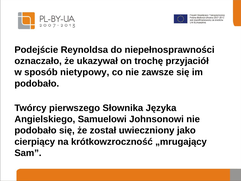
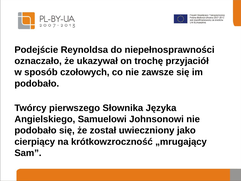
nietypowy: nietypowy -> czołowych (85, 72)
